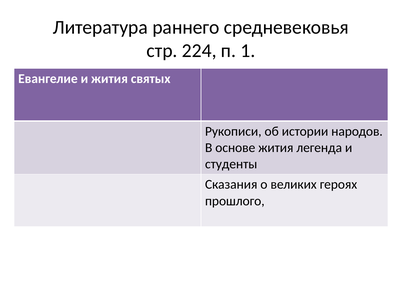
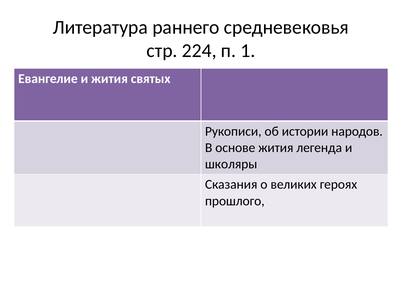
студенты: студенты -> школяры (231, 164)
